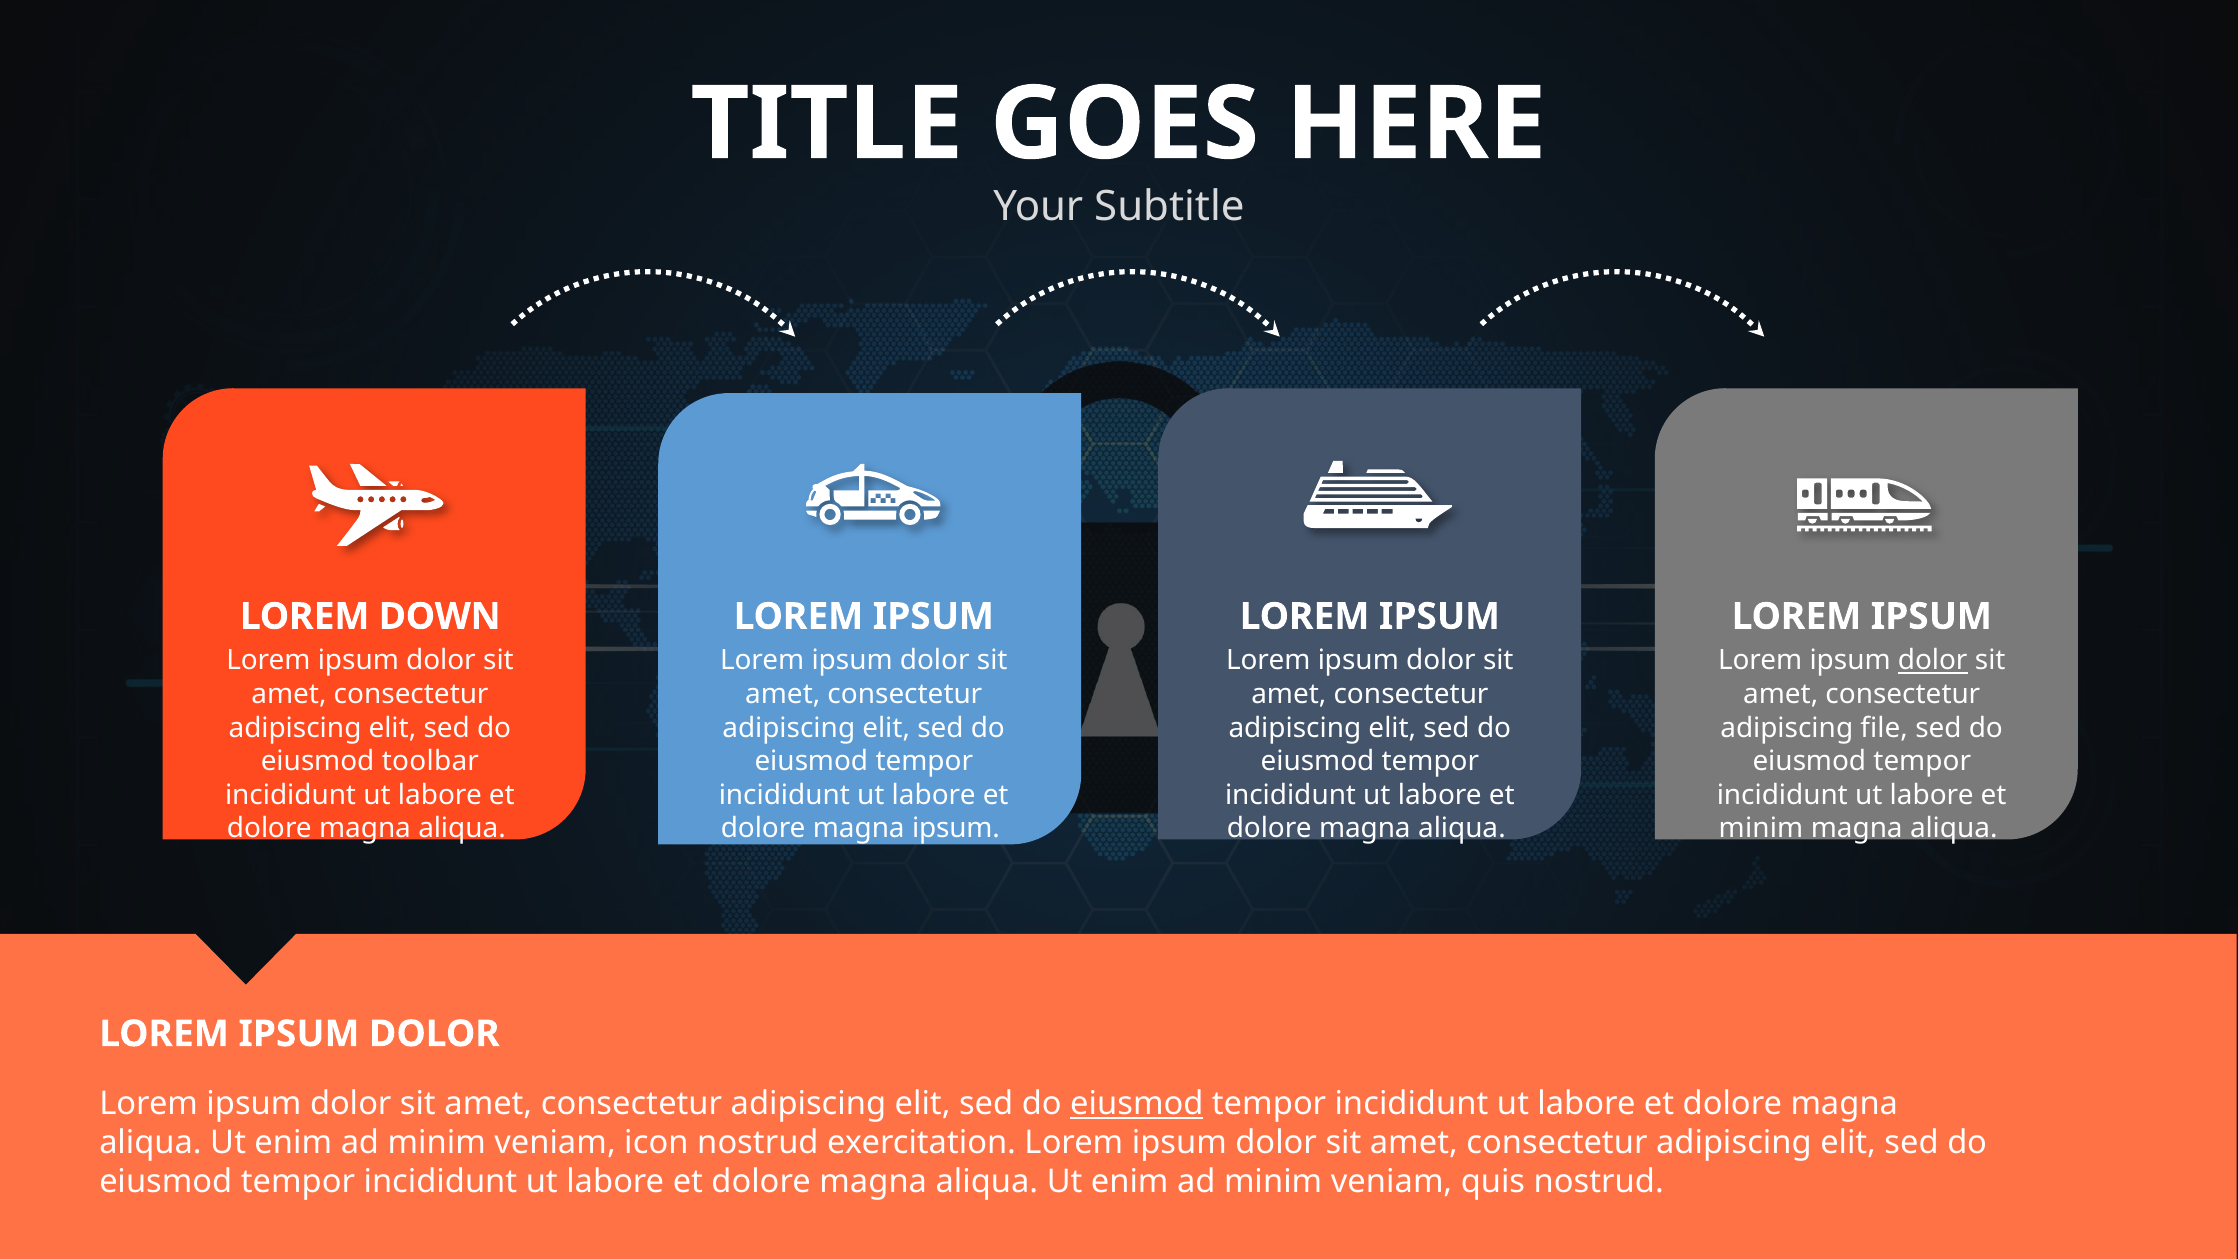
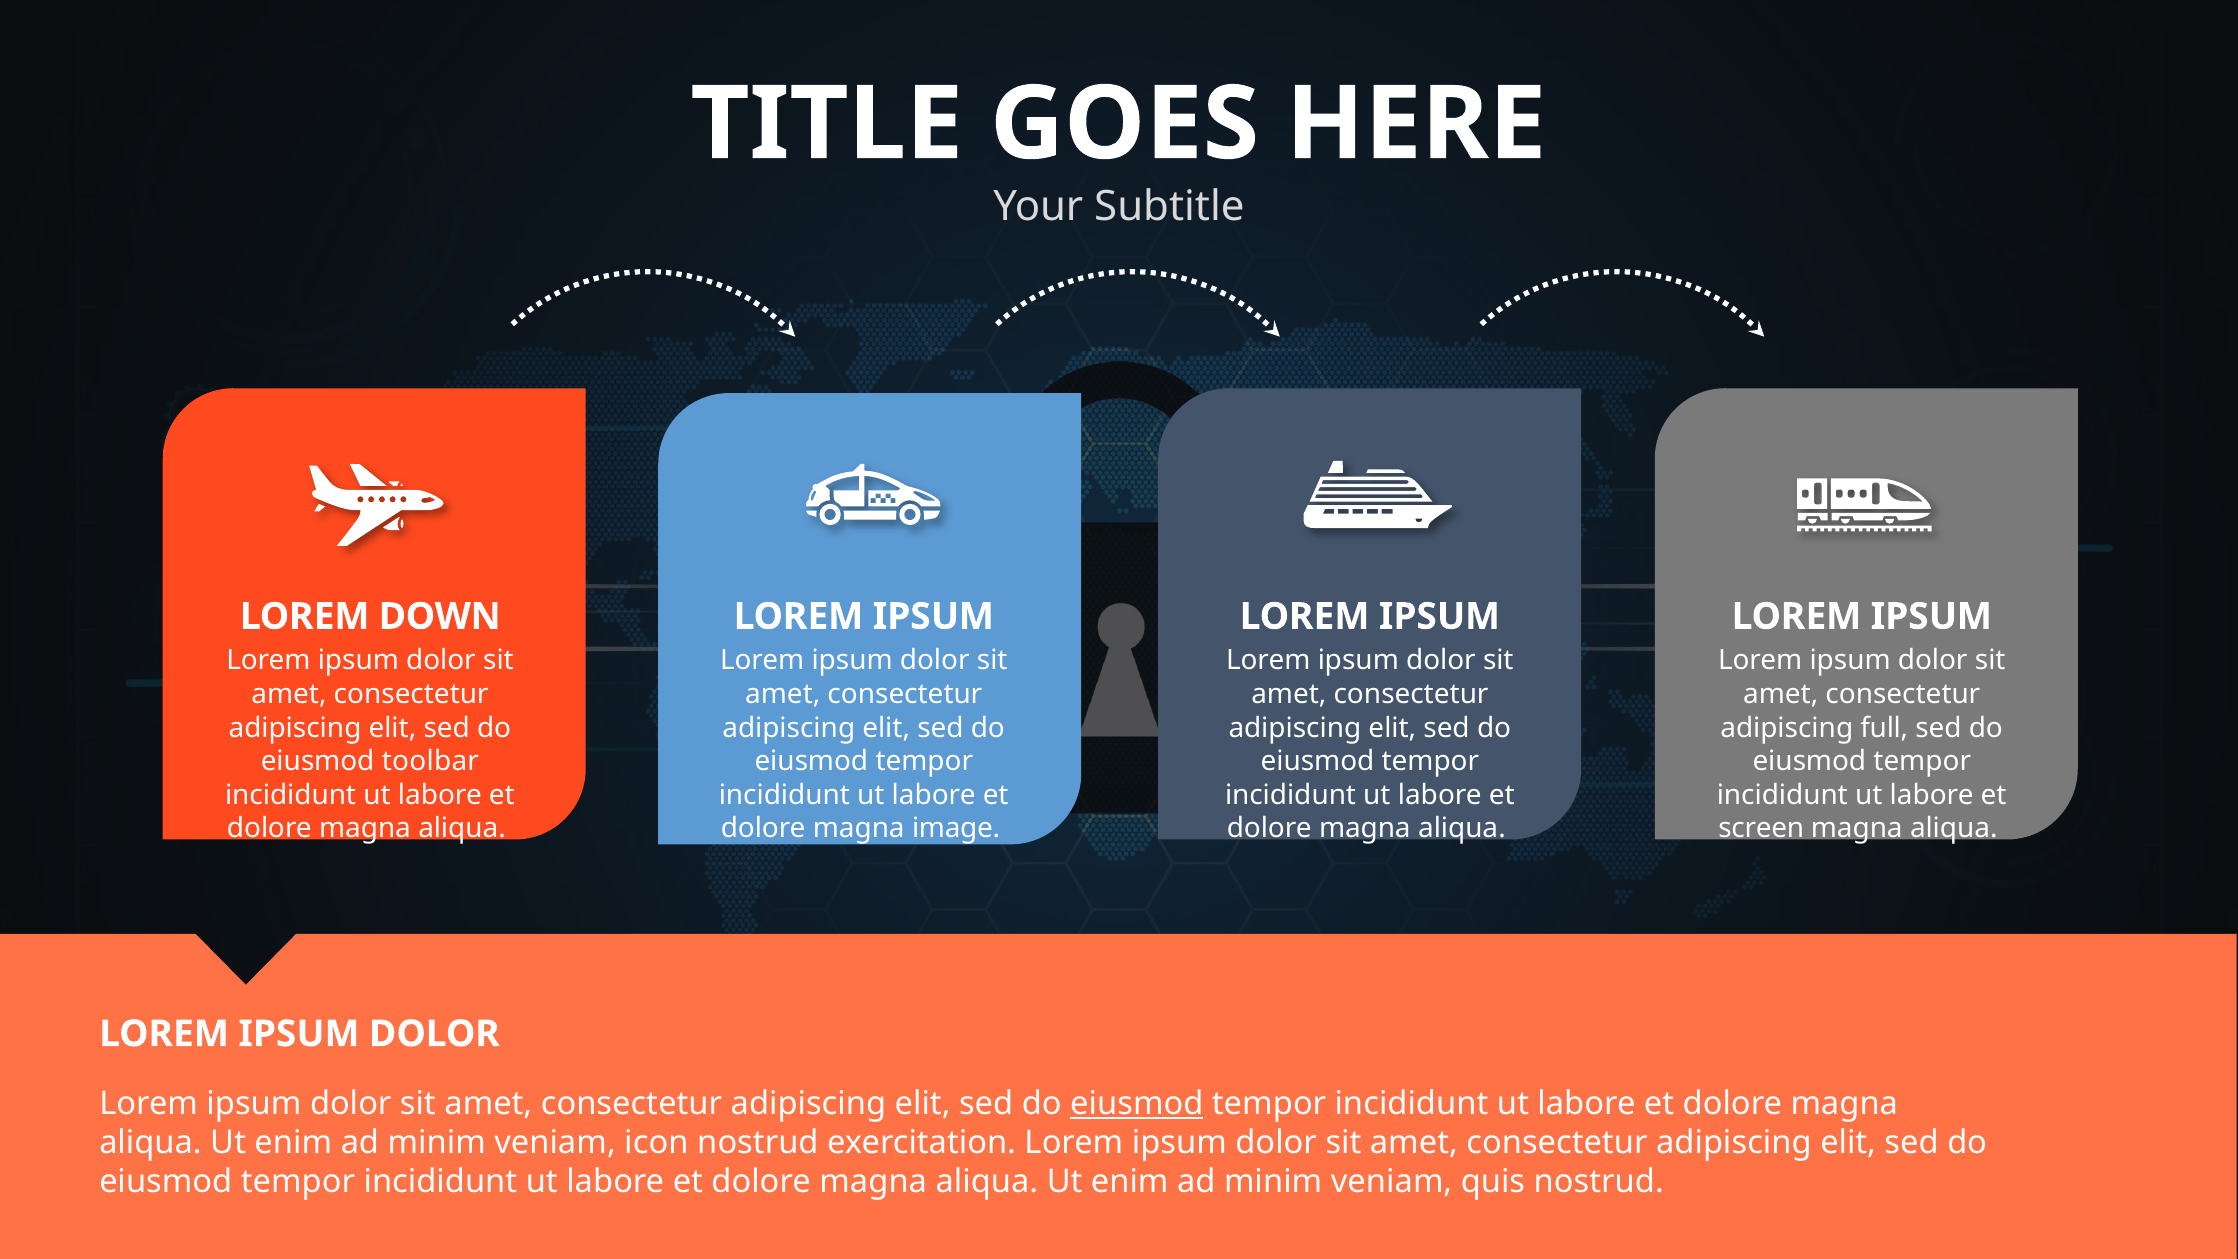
dolor underline: present -> none (1933, 661)
file: file -> full (1884, 728)
magna ipsum: ipsum -> image (956, 828)
minim: minim -> screen (1761, 828)
